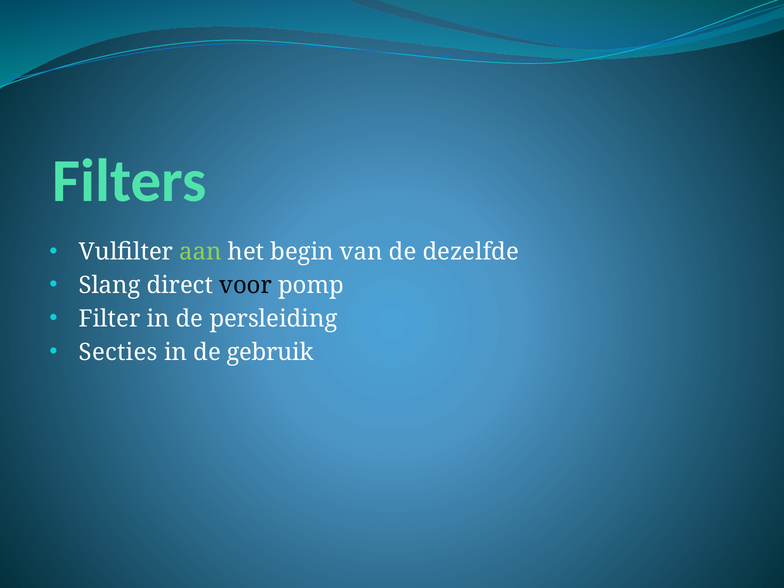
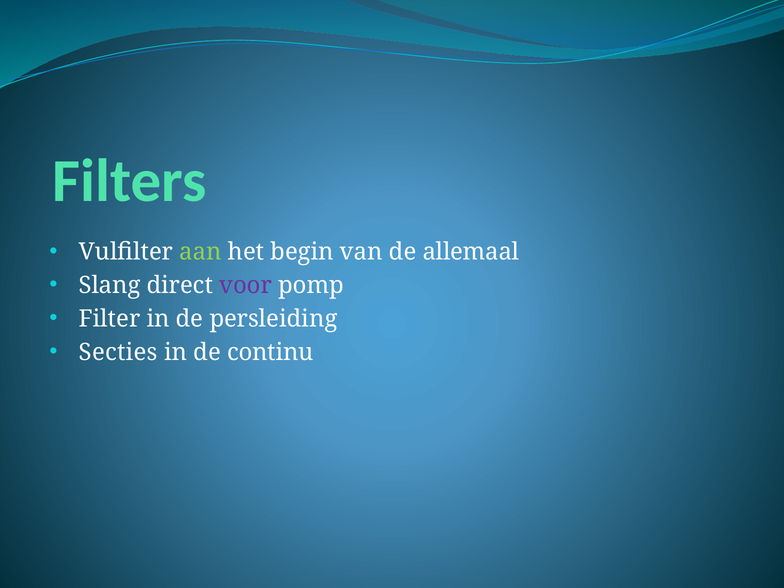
dezelfde: dezelfde -> allemaal (471, 252)
voor colour: black -> purple (246, 285)
gebruik: gebruik -> continu (270, 352)
